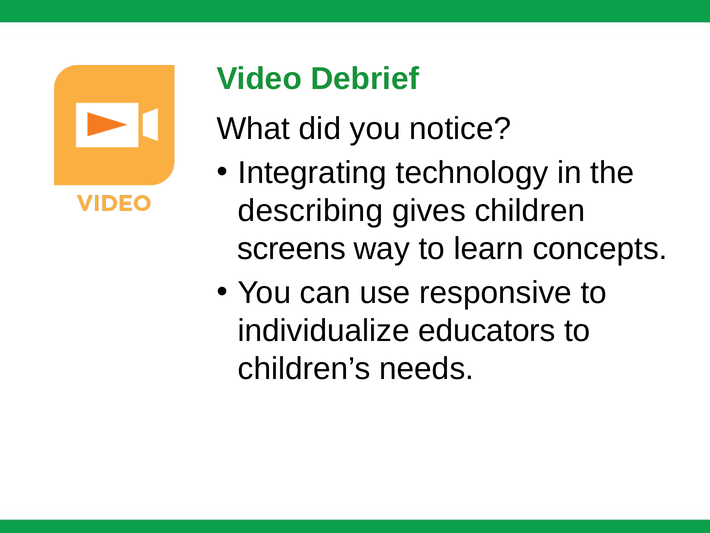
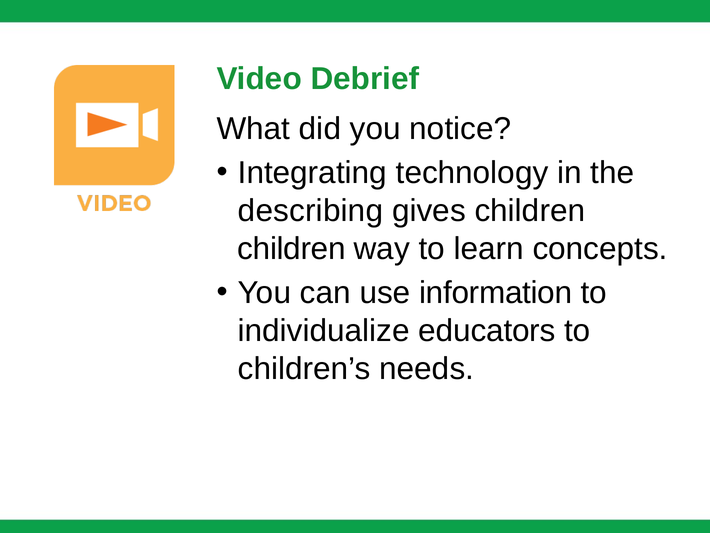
screens: screens -> children (292, 249)
responsive: responsive -> information (496, 293)
